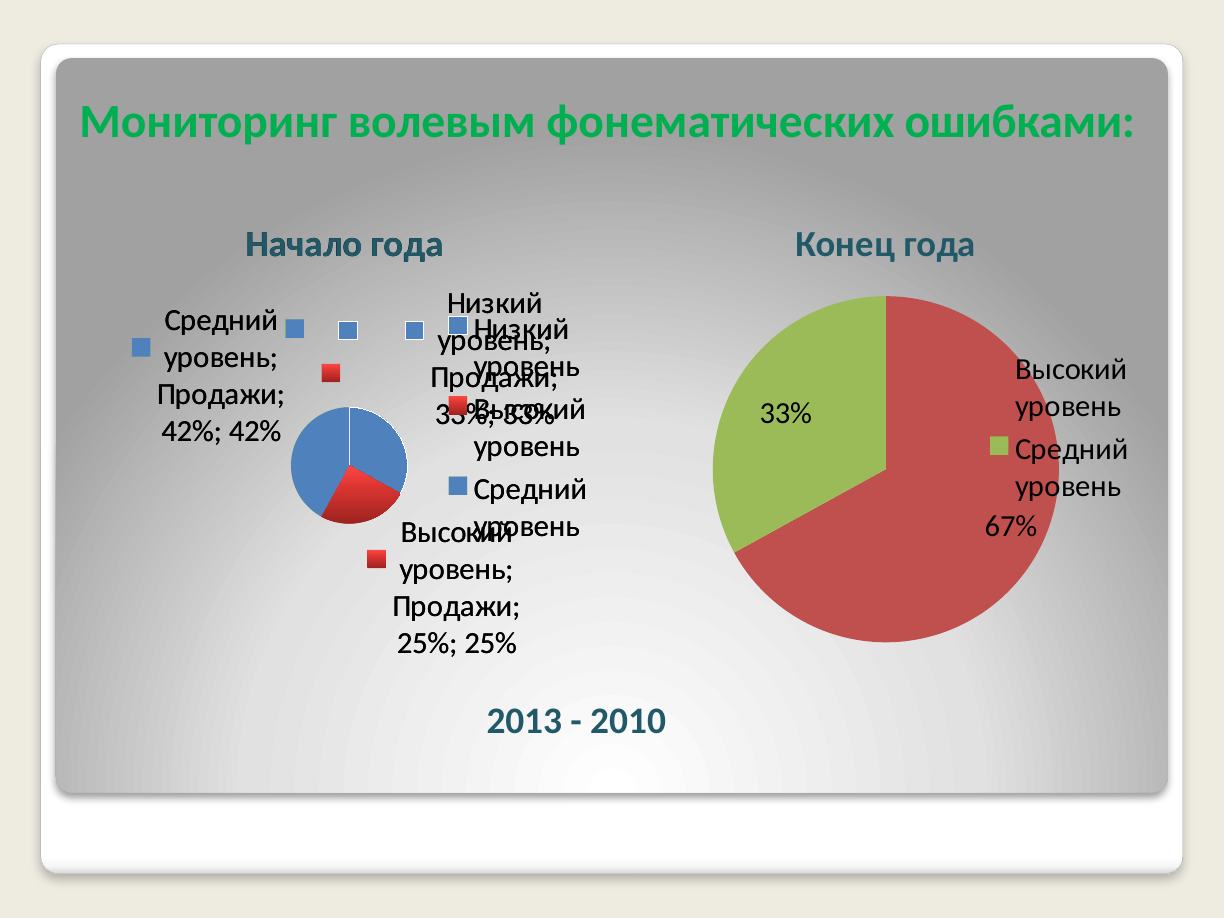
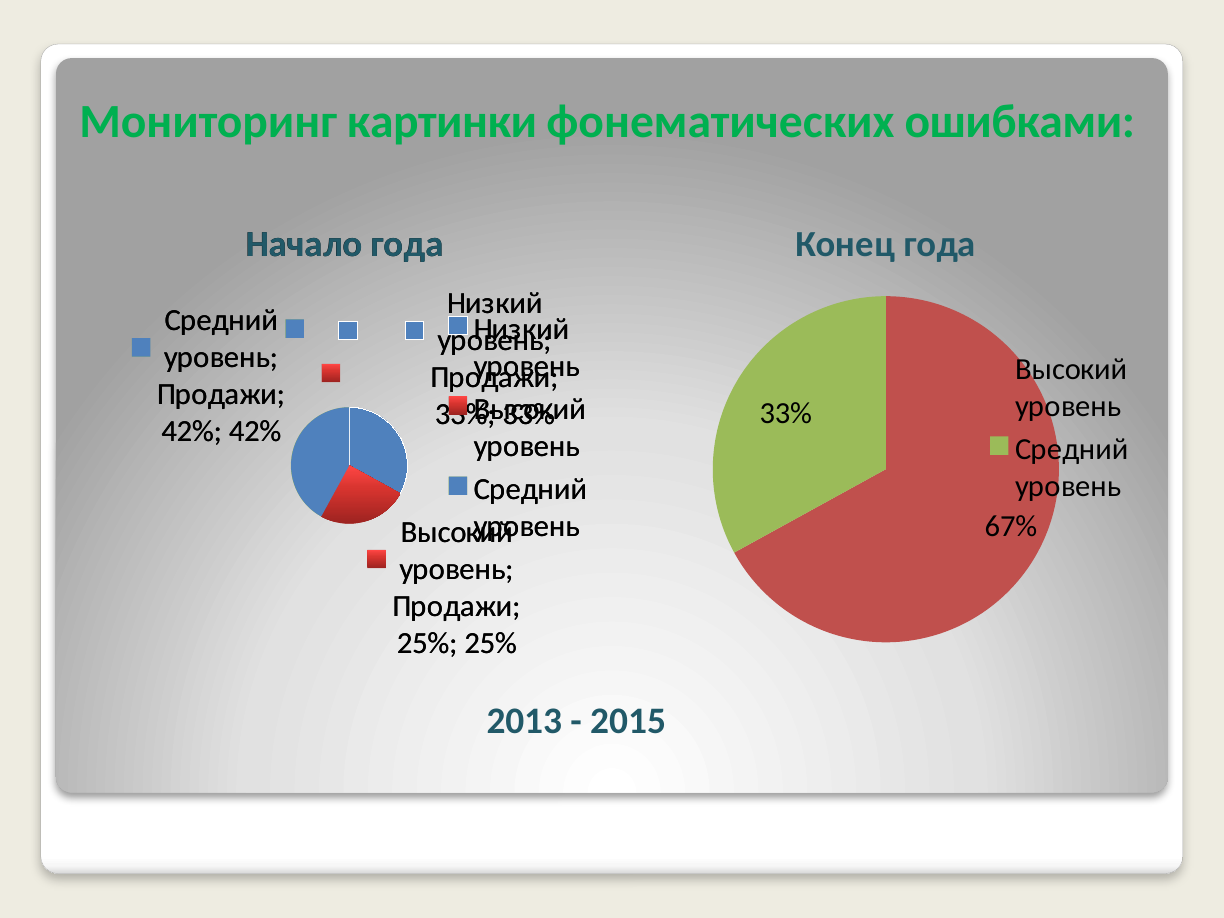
волевым: волевым -> картинки (442, 122)
2010: 2010 -> 2015 (628, 721)
